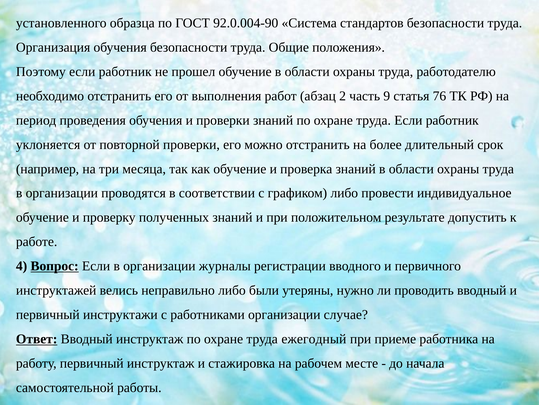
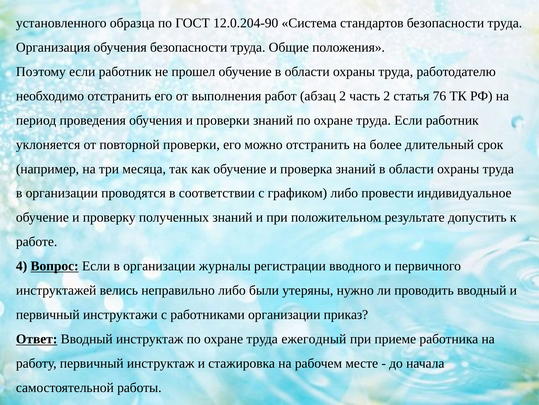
92.0.004-90: 92.0.004-90 -> 12.0.204-90 (246, 23)
часть 9: 9 -> 2 (387, 96)
случае: случае -> приказ (346, 314)
